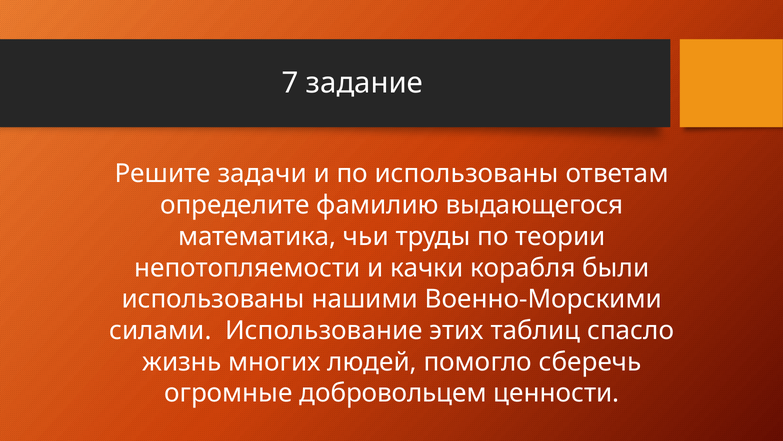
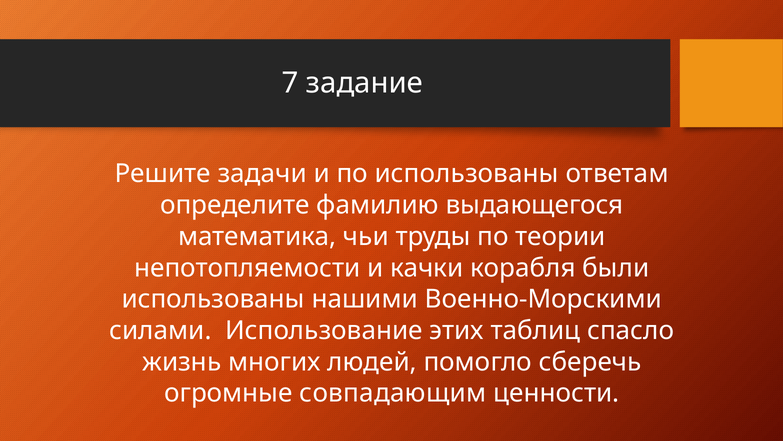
добровольцем: добровольцем -> совпадающим (393, 393)
